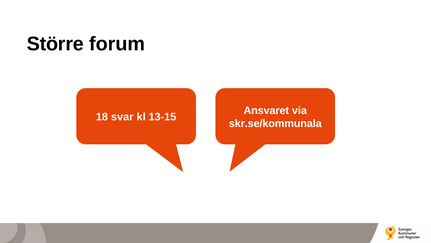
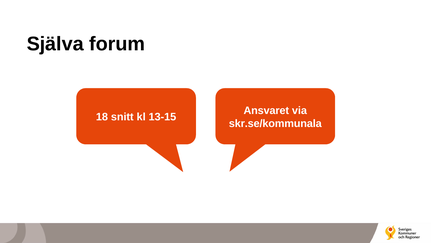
Större: Större -> Själva (55, 44)
svar: svar -> snitt (122, 117)
